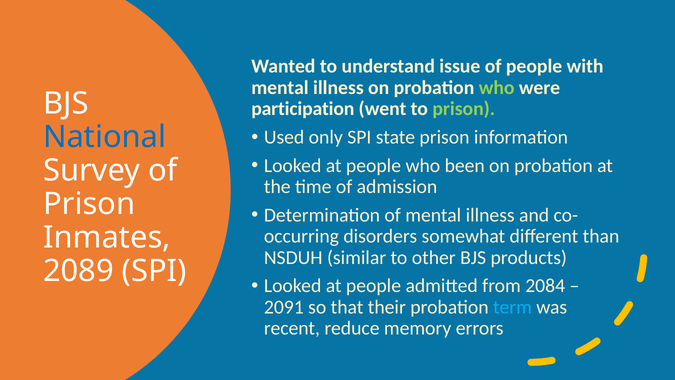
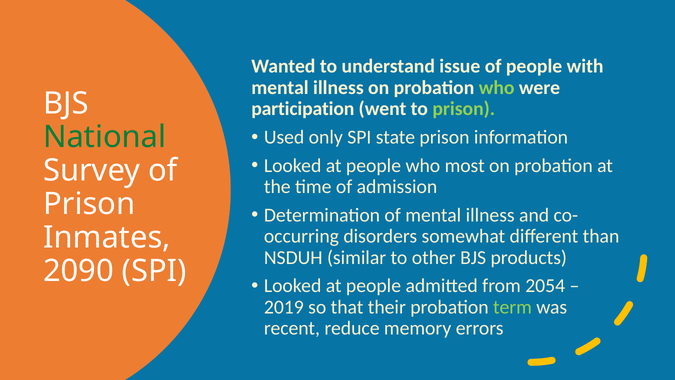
National colour: blue -> green (105, 137)
been: been -> most (465, 165)
2089: 2089 -> 2090 (78, 271)
2084: 2084 -> 2054 (545, 286)
2091: 2091 -> 2019 (284, 307)
term colour: light blue -> light green (512, 307)
